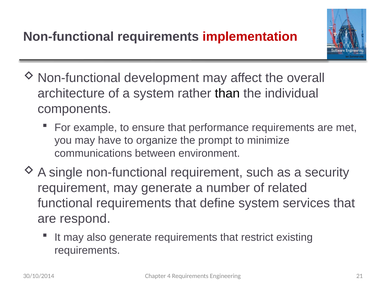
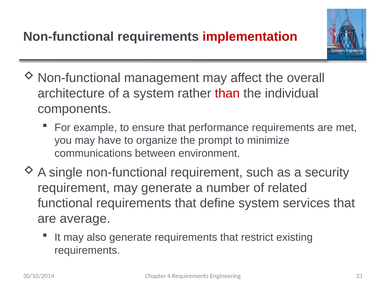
development: development -> management (162, 78)
than colour: black -> red (227, 94)
respond: respond -> average (85, 219)
